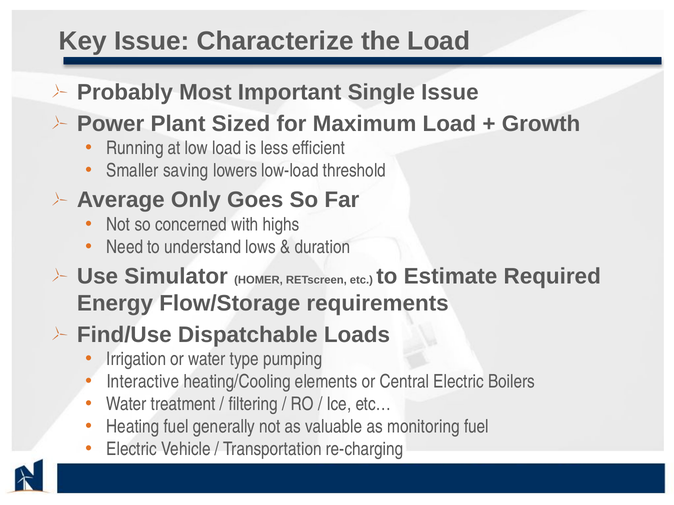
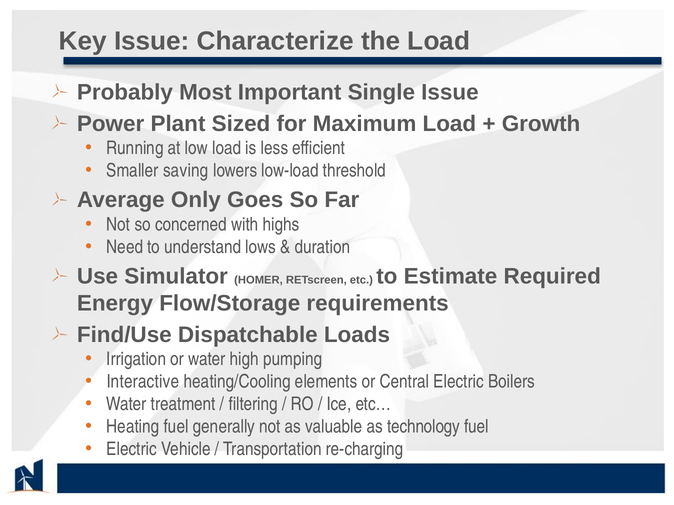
type: type -> high (244, 359)
monitoring: monitoring -> technology (424, 427)
